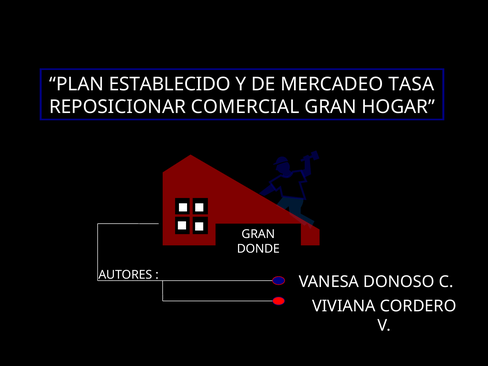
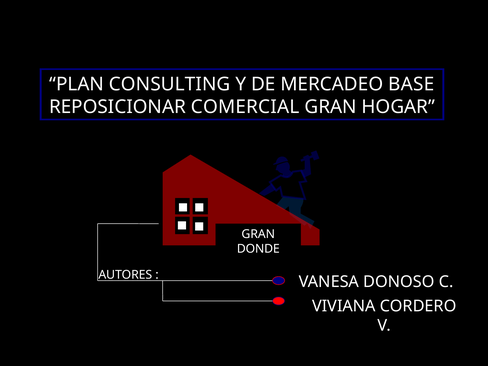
ESTABLECIDO: ESTABLECIDO -> CONSULTING (170, 84)
TASA: TASA -> BASE (411, 84)
